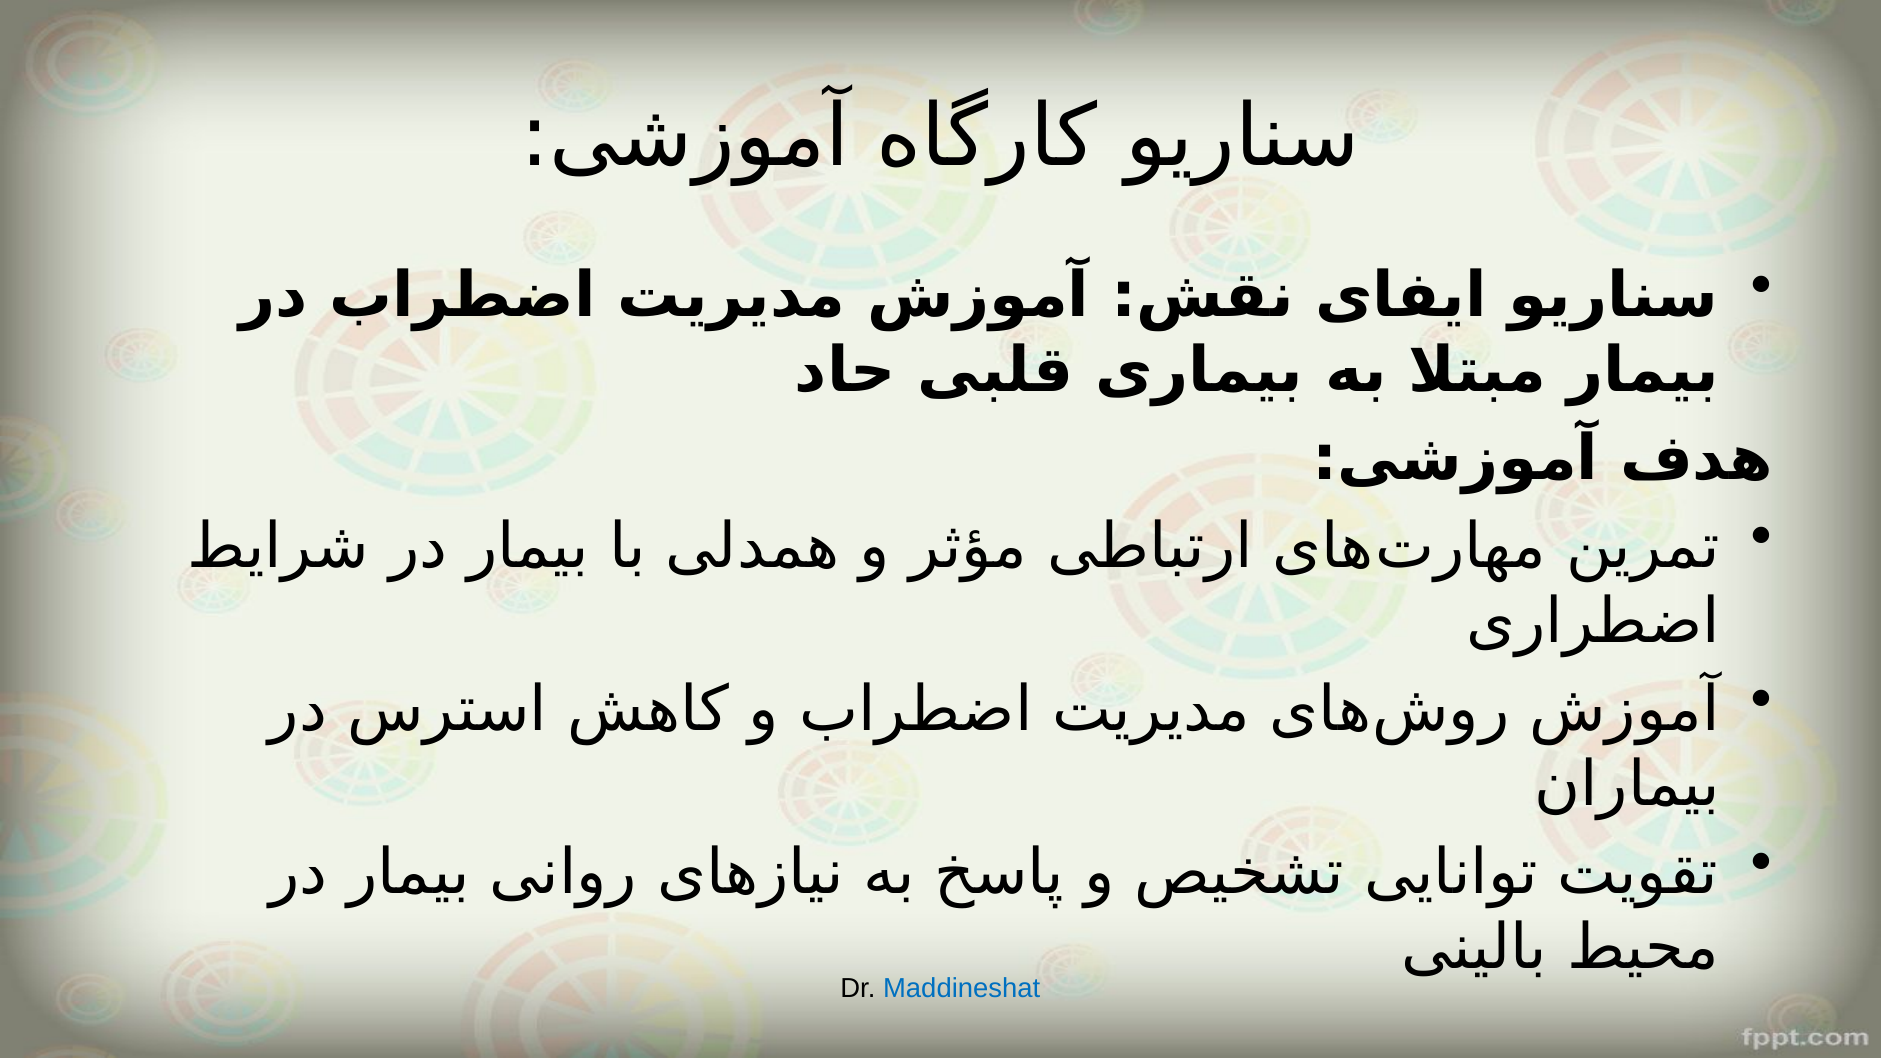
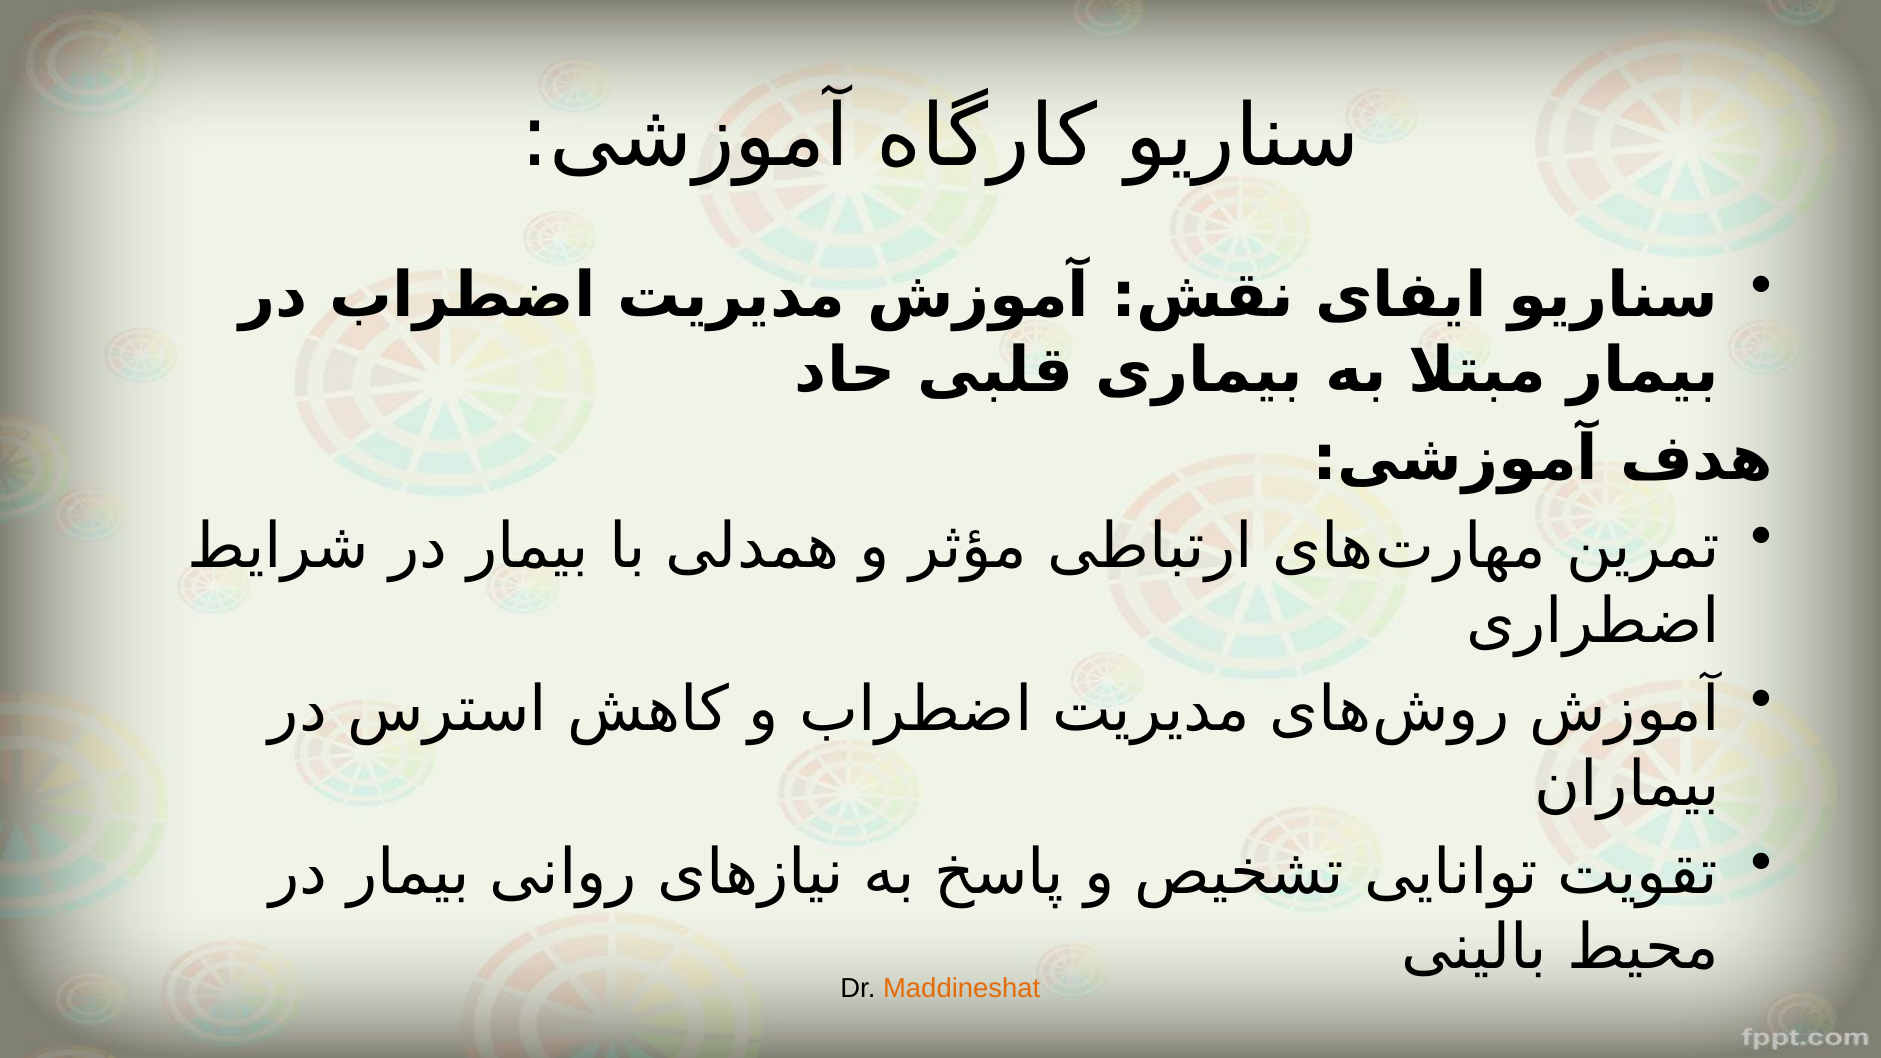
Maddineshat colour: blue -> orange (962, 989)
